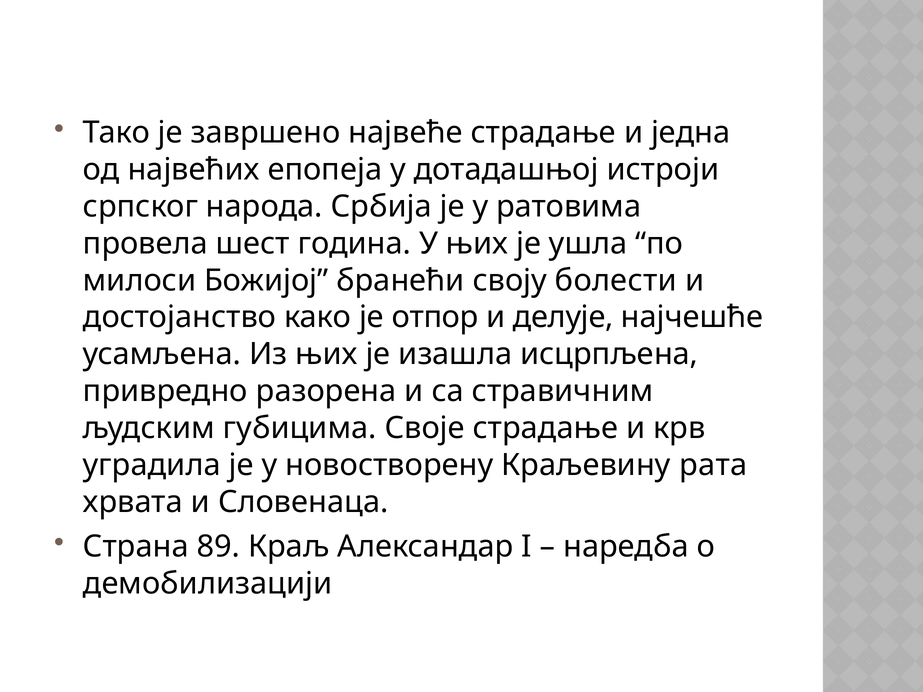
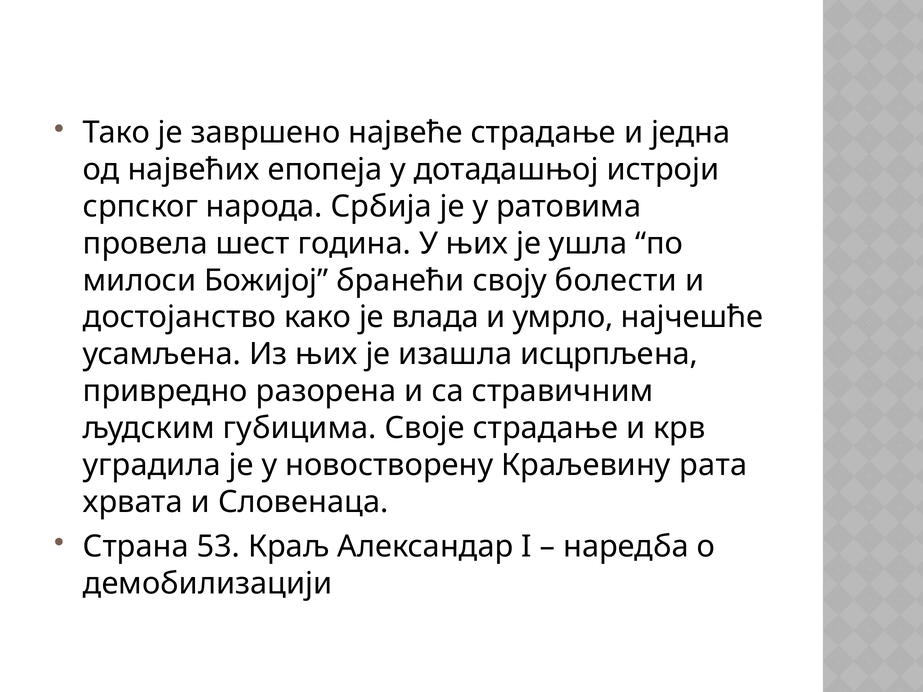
отпор: отпор -> влада (435, 317)
делује: делује -> умрло (563, 317)
89: 89 -> 53 (218, 547)
